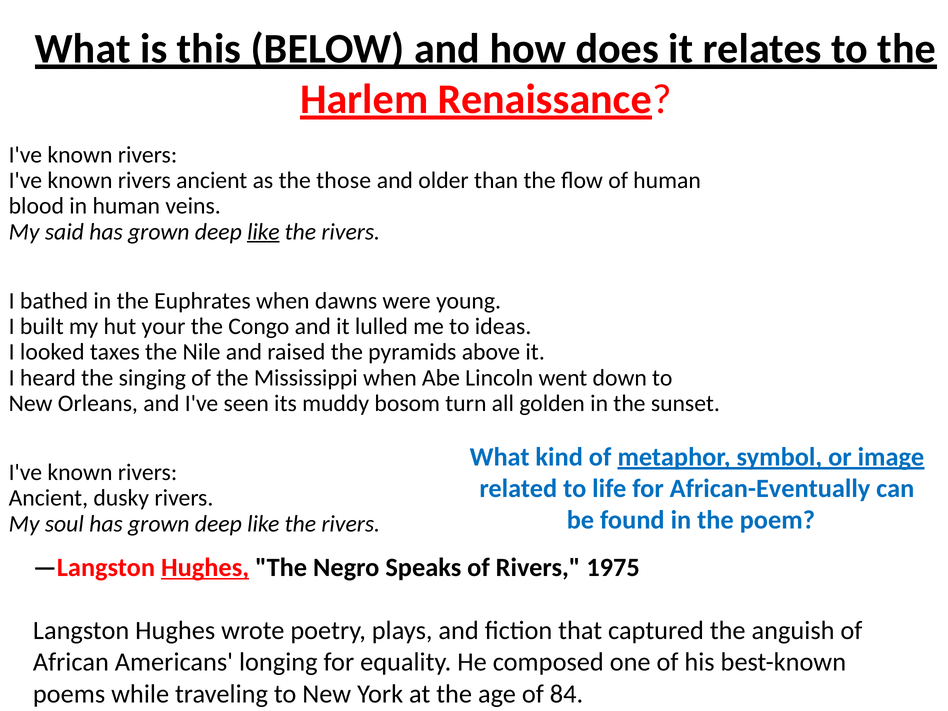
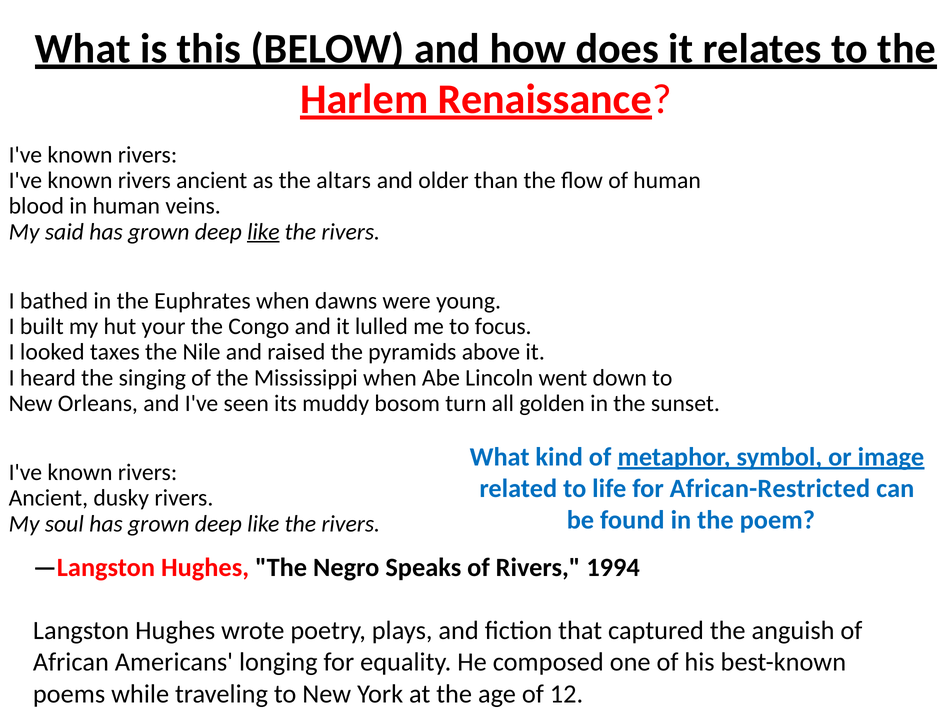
those: those -> altars (344, 181)
ideas: ideas -> focus (503, 327)
African-Eventually: African-Eventually -> African-Restricted (770, 488)
Hughes underline: present -> none (205, 567)
1975: 1975 -> 1994 (613, 567)
84: 84 -> 12 (567, 694)
